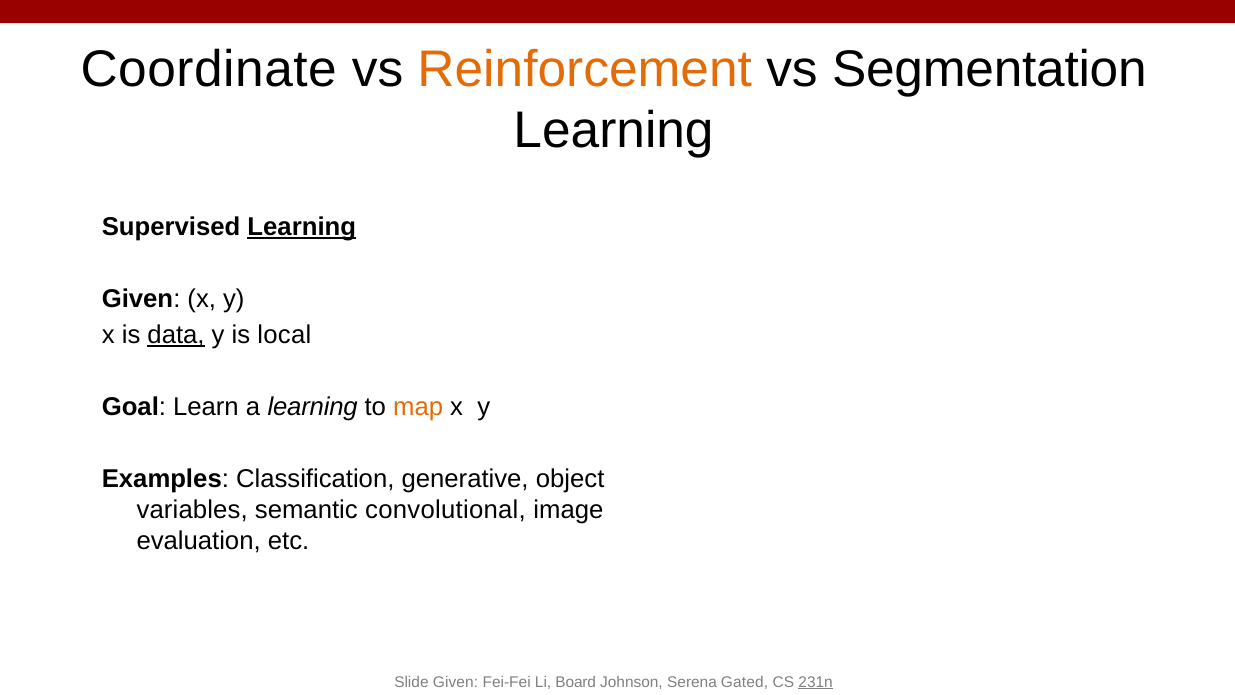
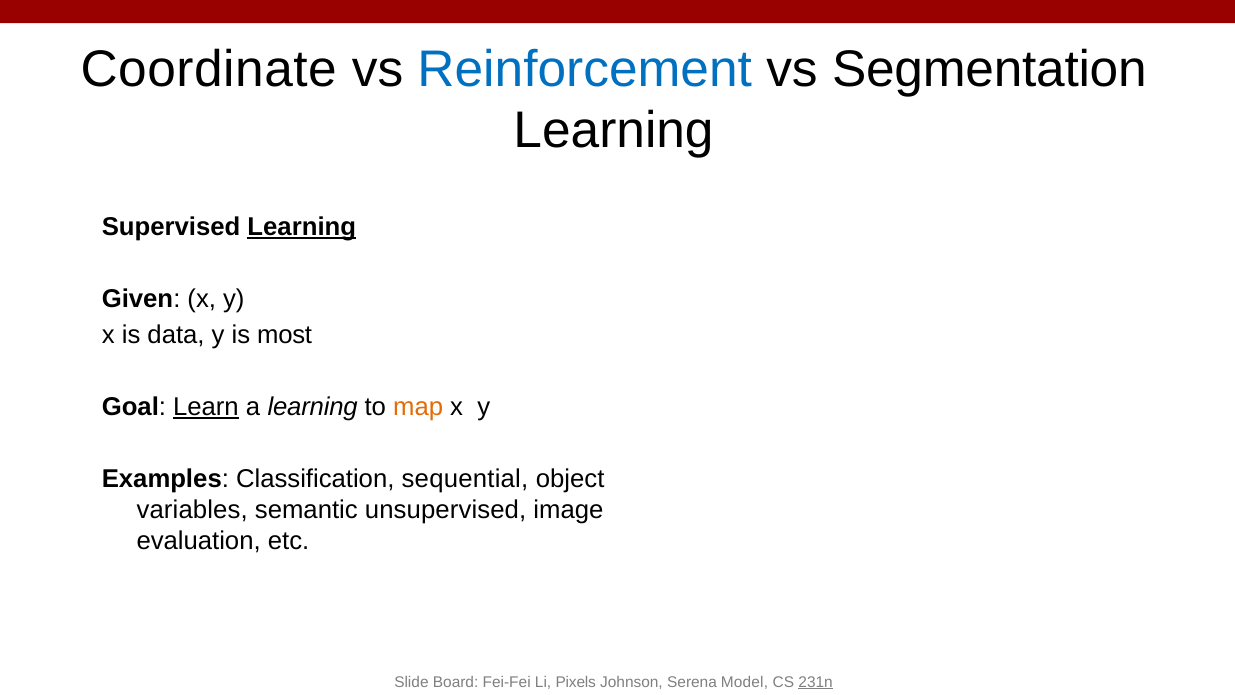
Reinforcement colour: orange -> blue (585, 69)
data underline: present -> none (176, 335)
local: local -> most (285, 335)
Learn underline: none -> present (206, 407)
generative: generative -> sequential (465, 479)
convolutional: convolutional -> unsupervised (446, 510)
Slide Given: Given -> Board (456, 682)
Board: Board -> Pixels (576, 682)
Gated: Gated -> Model (745, 682)
